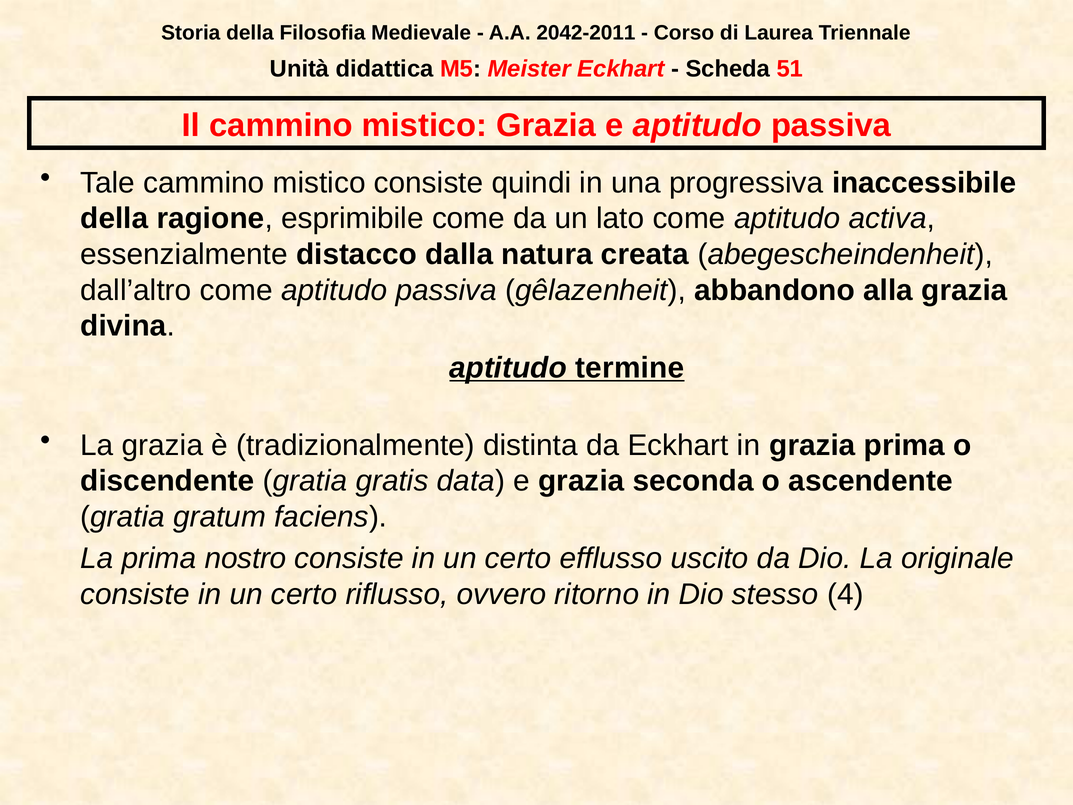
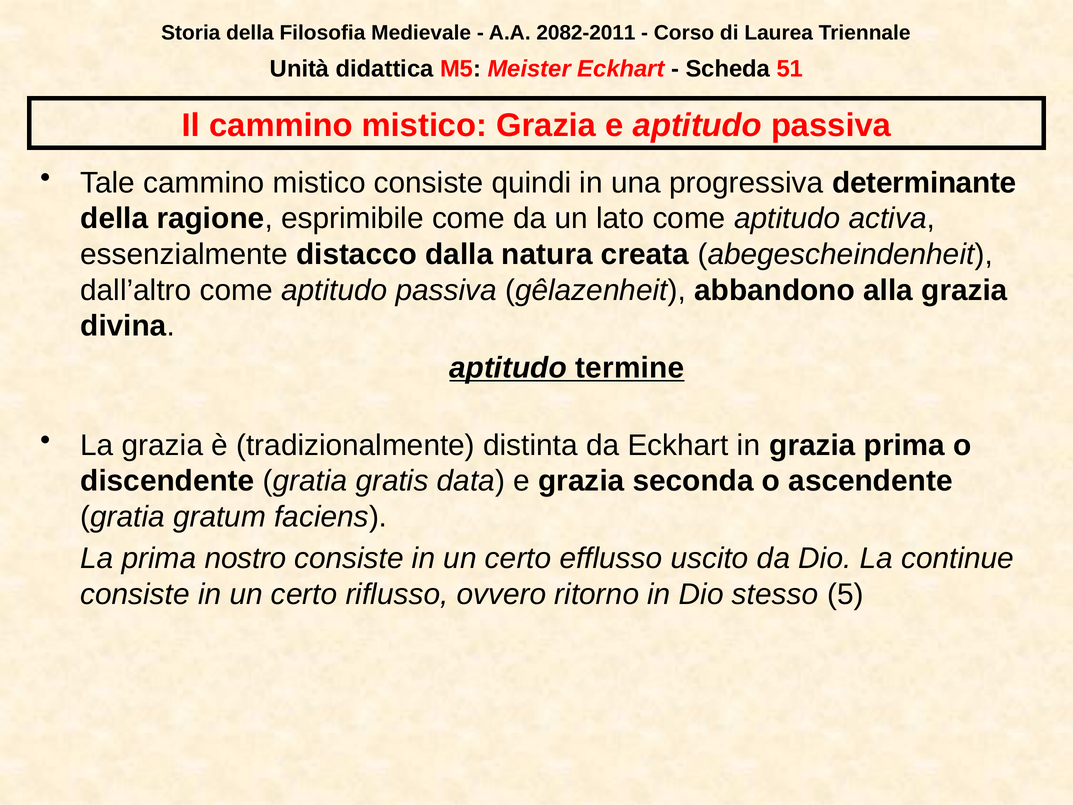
2042-2011: 2042-2011 -> 2082-2011 (586, 33)
inaccessibile: inaccessibile -> determinante (924, 183)
originale: originale -> continue (958, 558)
4: 4 -> 5 (845, 594)
